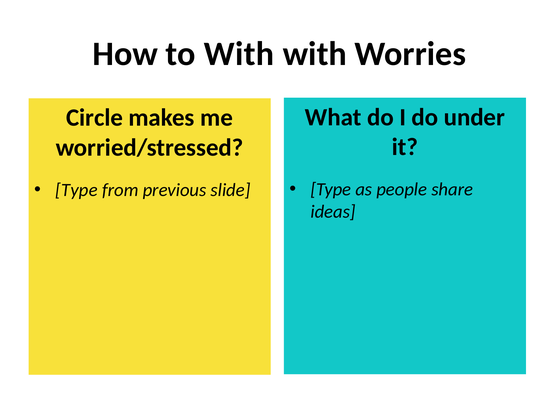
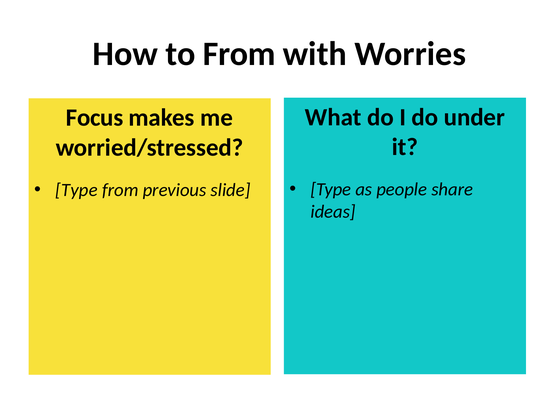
to With: With -> From (239, 54)
Circle: Circle -> Focus (95, 118)
